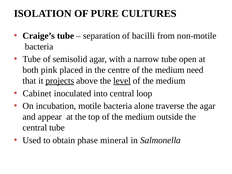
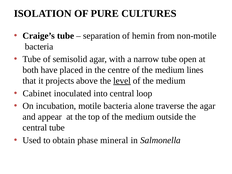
bacilli: bacilli -> hemin (143, 36)
pink: pink -> have (49, 70)
need: need -> lines (195, 70)
projects underline: present -> none (60, 81)
